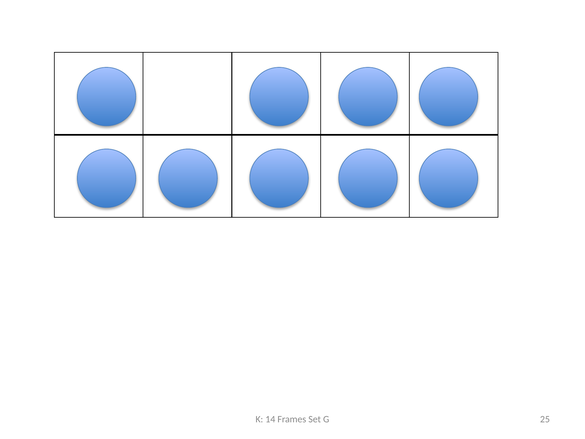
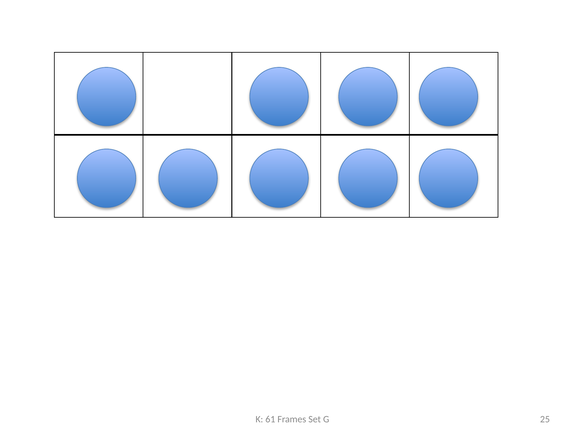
14: 14 -> 61 (270, 419)
